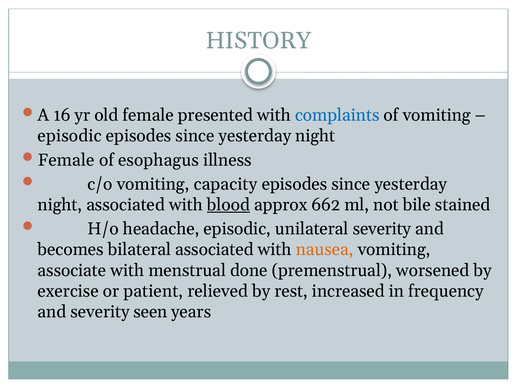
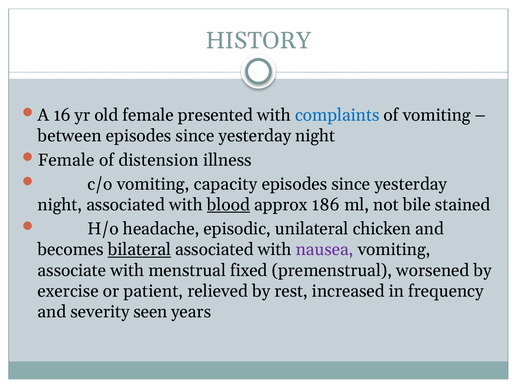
episodic: episodic -> between (70, 136)
esophagus: esophagus -> distension (159, 160)
662: 662 -> 186 (326, 205)
unilateral severity: severity -> chicken (382, 229)
bilateral underline: none -> present (139, 249)
nausea colour: orange -> purple (325, 249)
done: done -> fixed (249, 270)
